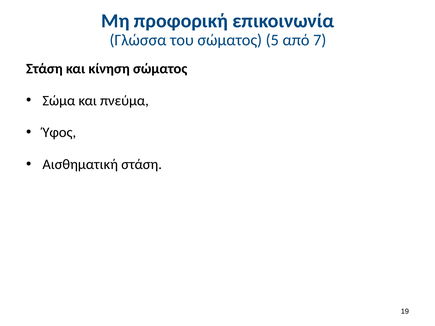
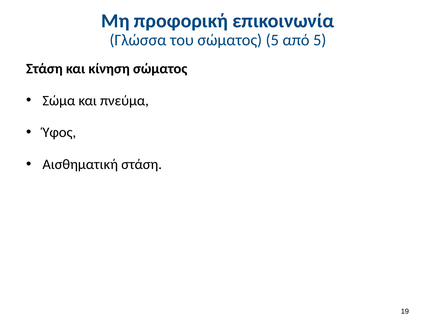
από 7: 7 -> 5 (320, 40)
